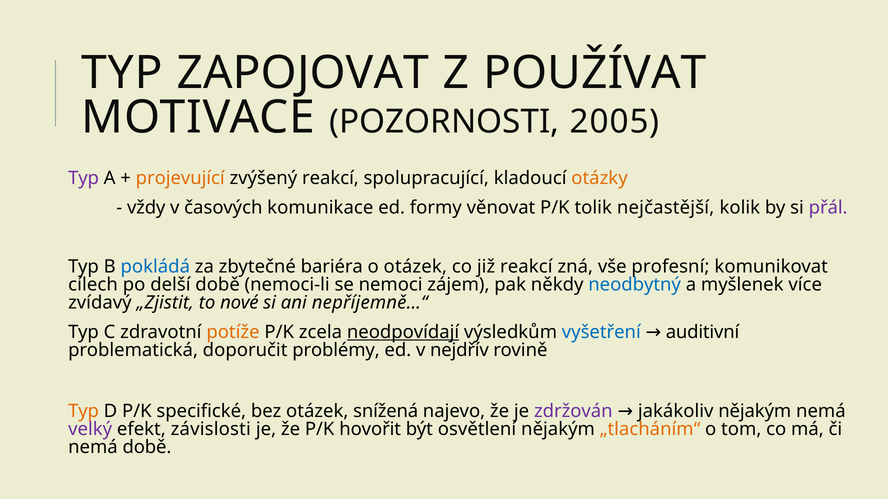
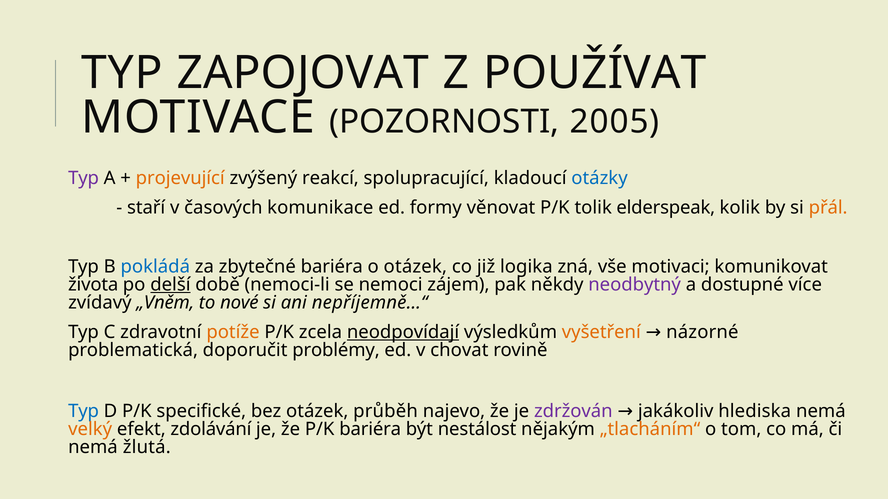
otázky colour: orange -> blue (600, 178)
vždy: vždy -> staří (146, 208)
nejčastější: nejčastější -> elderspeak (666, 208)
přál colour: purple -> orange (828, 208)
již reakcí: reakcí -> logika (526, 267)
profesní: profesní -> motivaci (671, 267)
cílech: cílech -> života (93, 285)
delší underline: none -> present (170, 285)
neodbytný colour: blue -> purple (635, 285)
myšlenek: myšlenek -> dostupné (742, 285)
„Zjistit: „Zjistit -> „Vněm (165, 303)
vyšetření colour: blue -> orange (601, 332)
auditivní: auditivní -> názorné (702, 332)
nejdřív: nejdřív -> chovat (459, 350)
Typ colour: orange -> blue (84, 412)
snížená: snížená -> průběh (386, 412)
jakákoliv nějakým: nějakým -> hlediska (755, 412)
velký colour: purple -> orange (90, 430)
závislosti: závislosti -> zdolávání (211, 430)
P/K hovořit: hovořit -> bariéra (370, 430)
osvětlení: osvětlení -> nestálost (477, 430)
nemá době: době -> žlutá (147, 448)
